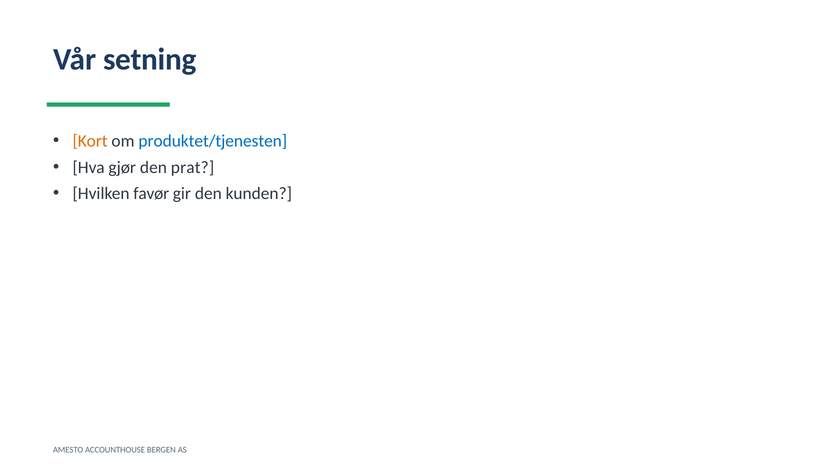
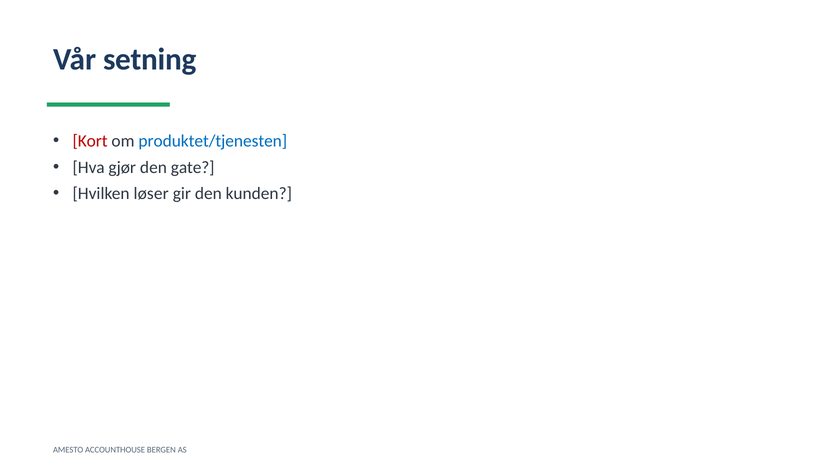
Kort colour: orange -> red (90, 141)
prat: prat -> gate (193, 167)
favør: favør -> løser (151, 193)
